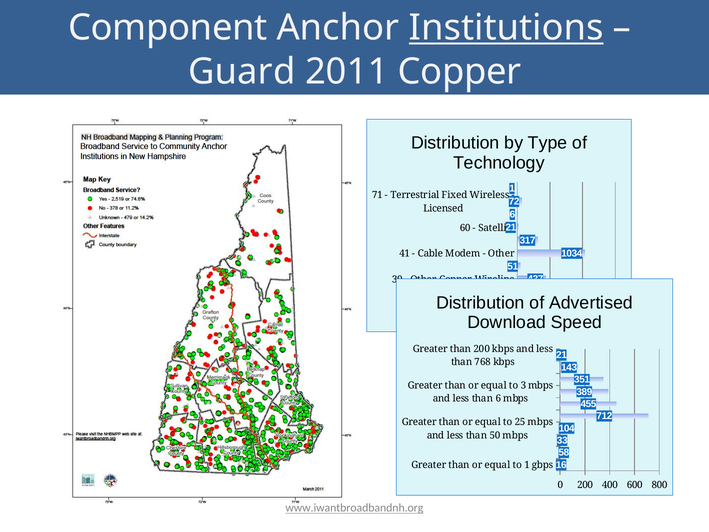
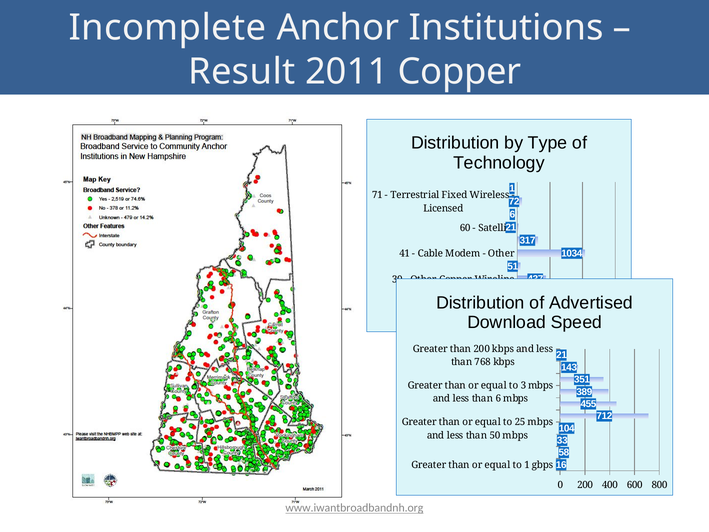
Component: Component -> Incomplete (167, 28)
Institutions underline: present -> none (506, 28)
Guard: Guard -> Result (242, 72)
